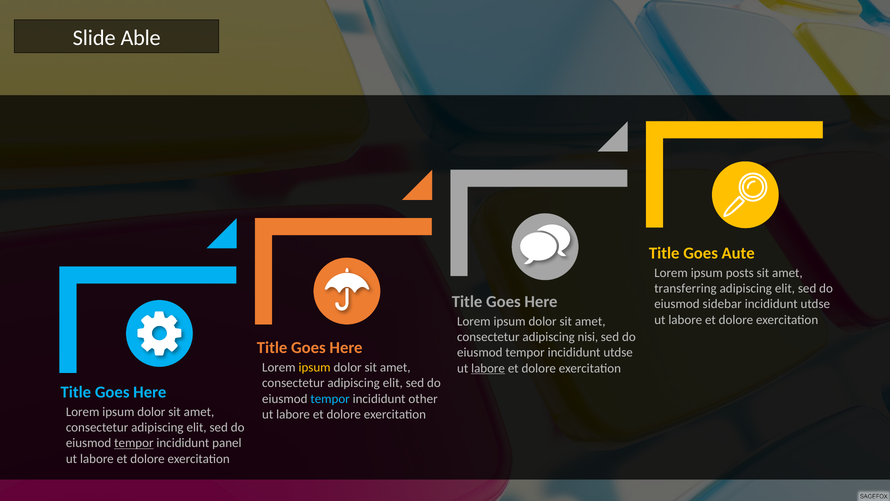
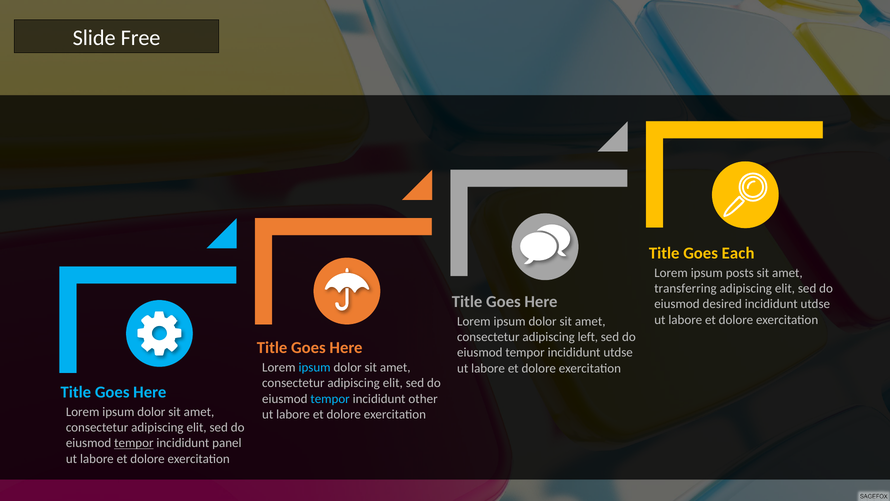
Able: Able -> Free (141, 38)
Aute: Aute -> Each (738, 253)
sidebar: sidebar -> desired (722, 304)
nisi: nisi -> left (588, 337)
ipsum colour: yellow -> light blue (315, 367)
labore underline: present -> none (488, 368)
